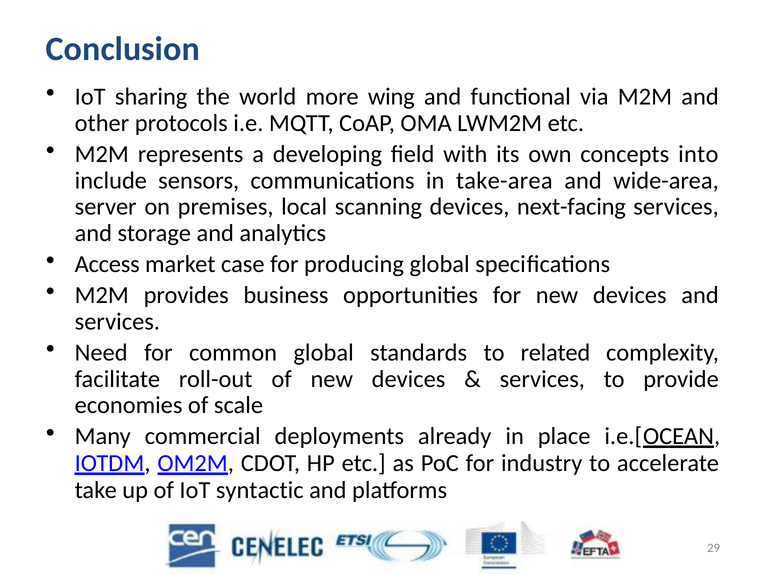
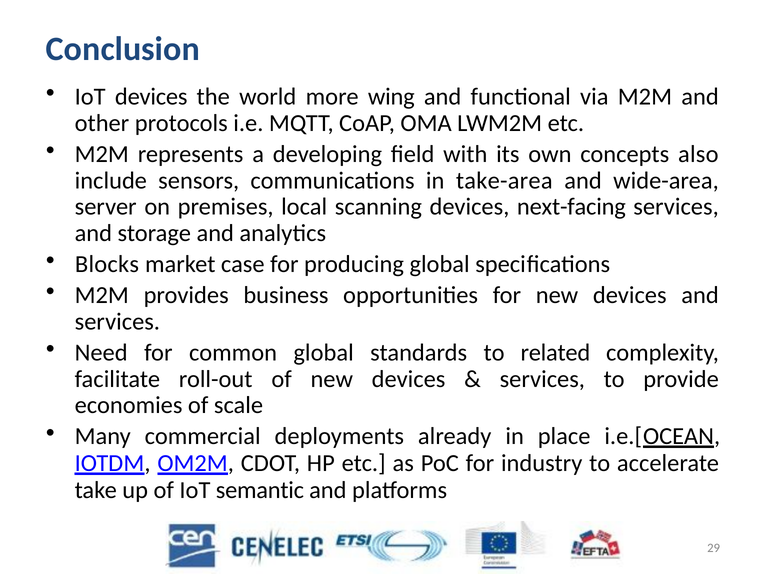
IoT sharing: sharing -> devices (151, 97)
into: into -> also (698, 154)
Access: Access -> Blocks (107, 264)
syntactic: syntactic -> semantic (260, 491)
